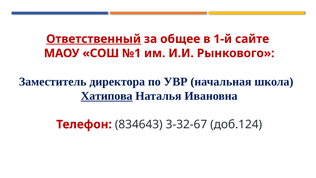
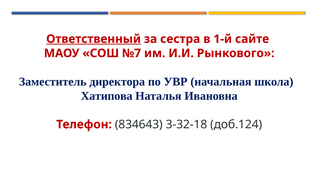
общее: общее -> сестра (180, 39)
№1: №1 -> №7 (132, 53)
Хатипова underline: present -> none (107, 96)
3-32-67: 3-32-67 -> 3-32-18 (186, 124)
